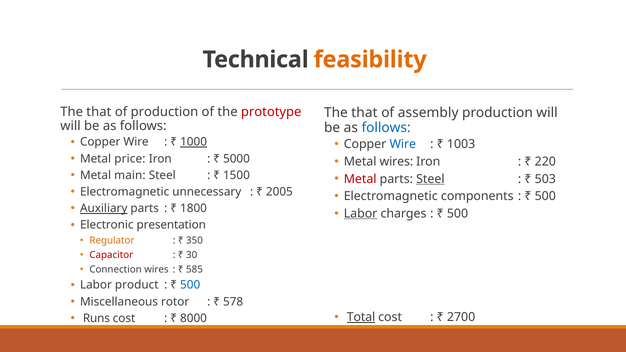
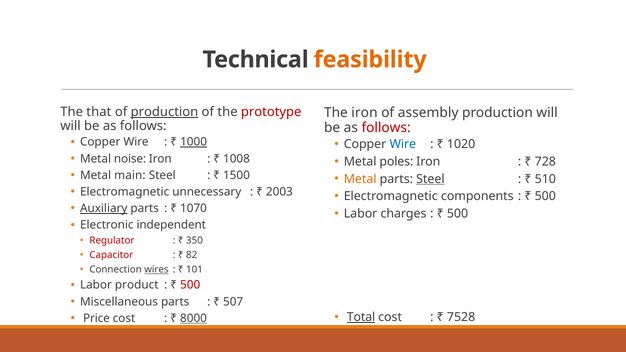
production underline: none -> present (164, 112)
that: that -> iron (364, 113)
follows colour: blue -> red (386, 128)
1003: 1003 -> 1020 (461, 144)
price: price -> noise (130, 159)
5000: 5000 -> 1008 (237, 159)
Metal wires: wires -> poles (396, 162)
220: 220 -> 728 (545, 162)
Metal colour: red -> orange (360, 179)
503: 503 -> 510 (545, 179)
2005: 2005 -> 2003 (279, 192)
1800: 1800 -> 1070 (194, 208)
Labor underline: present -> none (361, 214)
presentation: presentation -> independent (171, 225)
Regulator colour: orange -> red (112, 241)
30: 30 -> 82 (192, 255)
wires underline: none -> present (156, 270)
585: 585 -> 101 (194, 270)
500 colour: blue -> red (190, 285)
Miscellaneous rotor: rotor -> parts (175, 302)
578: 578 -> 507 (233, 302)
2700: 2700 -> 7528 (461, 317)
Runs: Runs -> Price (96, 318)
8000 underline: none -> present (194, 318)
